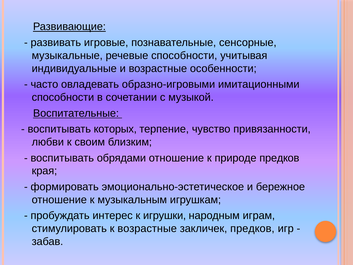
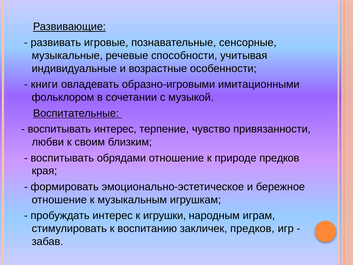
часто: часто -> книги (44, 84)
способности: способности -> фольклором (63, 97)
воспитывать которых: которых -> интерес (115, 129)
к возрастные: возрастные -> воспитанию (147, 228)
